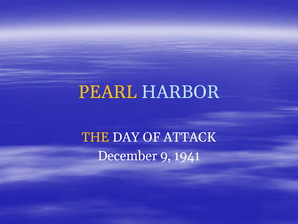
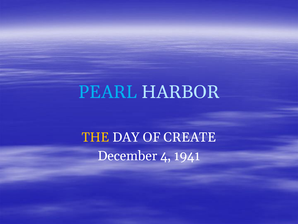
PEARL colour: yellow -> light blue (108, 92)
ATTACK: ATTACK -> CREATE (190, 137)
9: 9 -> 4 (166, 156)
